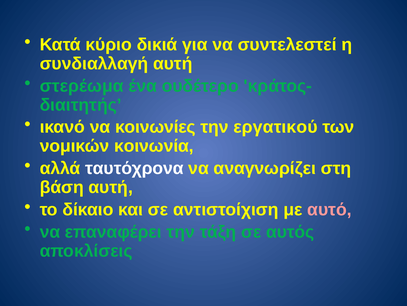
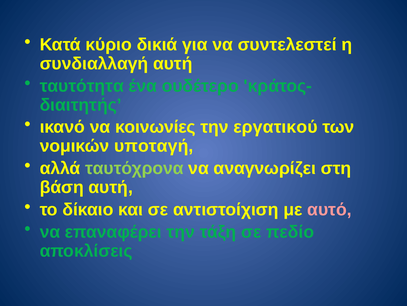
στερέωμα: στερέωμα -> ταυτότητα (82, 86)
κοινωνία: κοινωνία -> υποταγή (154, 146)
ταυτόχρονα colour: white -> light green (134, 168)
αυτός: αυτός -> πεδίο (290, 231)
